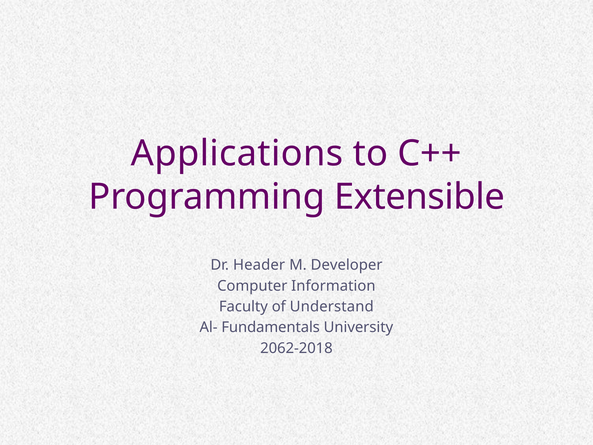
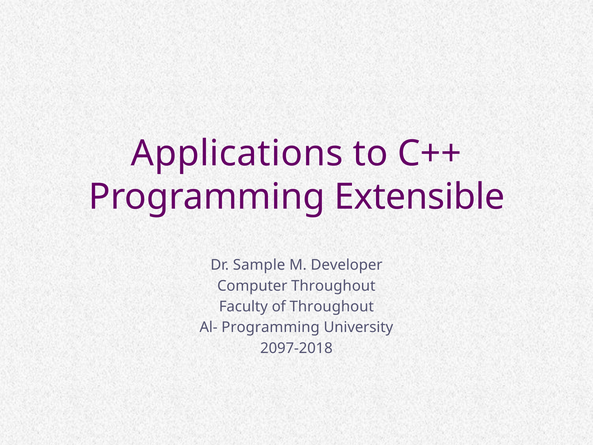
Header: Header -> Sample (259, 265)
Computer Information: Information -> Throughout (333, 286)
of Understand: Understand -> Throughout (332, 306)
Al- Fundamentals: Fundamentals -> Programming (271, 327)
2062-2018: 2062-2018 -> 2097-2018 (296, 348)
